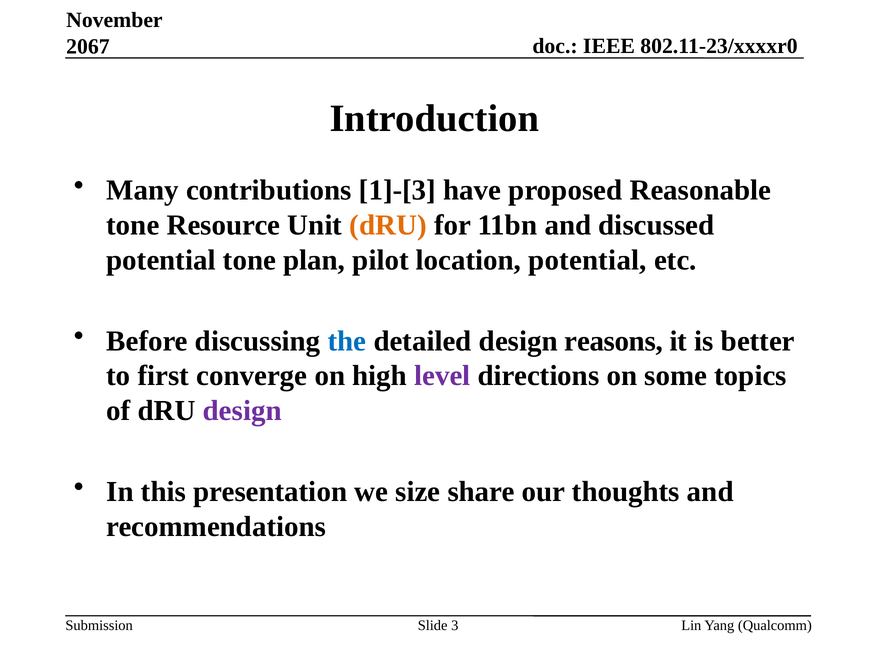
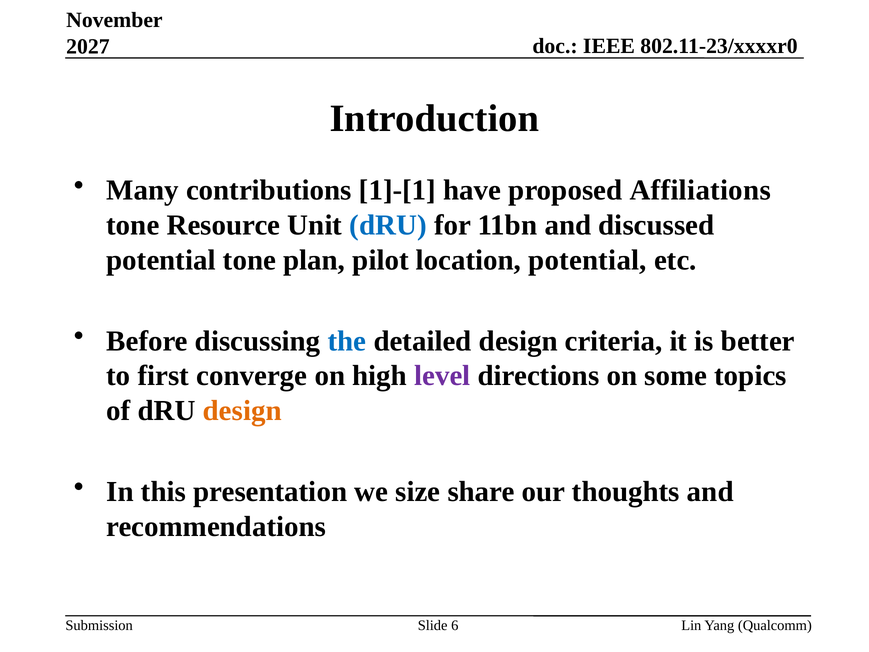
2067: 2067 -> 2027 (88, 46)
1]-[3: 1]-[3 -> 1]-[1 (398, 190)
Reasonable: Reasonable -> Affiliations (700, 190)
dRU colour: orange -> blue (388, 225)
reasons: reasons -> criteria (614, 341)
design colour: purple -> orange (242, 410)
3: 3 -> 6 (455, 625)
